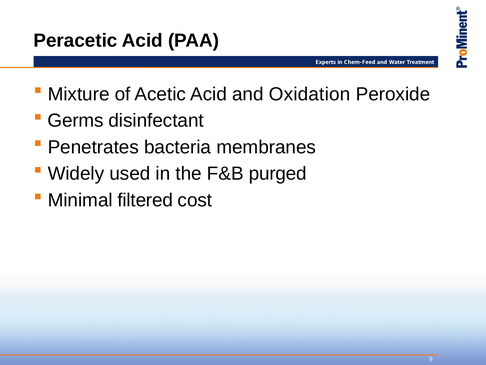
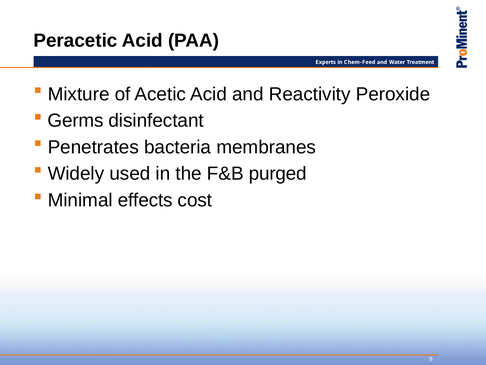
Oxidation: Oxidation -> Reactivity (310, 94)
filtered: filtered -> effects (145, 200)
